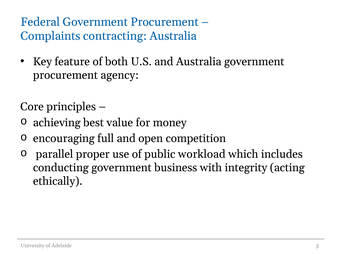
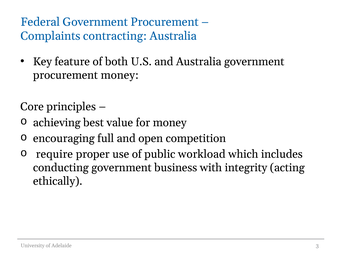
procurement agency: agency -> money (120, 75)
parallel: parallel -> require (54, 154)
